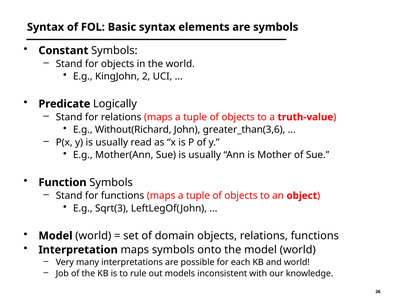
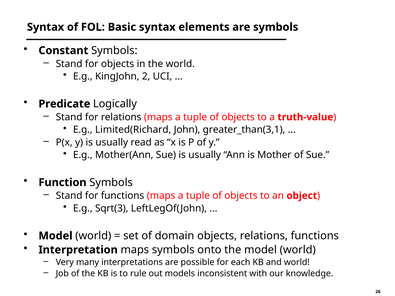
Without(Richard: Without(Richard -> Limited(Richard (133, 130)
greater_than(3,6: greater_than(3,6 -> greater_than(3,1 (244, 130)
